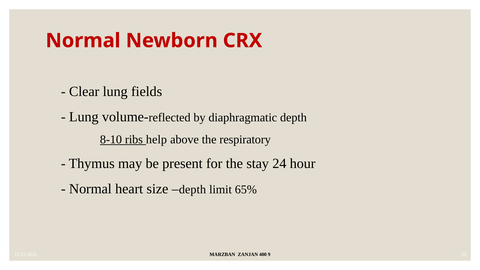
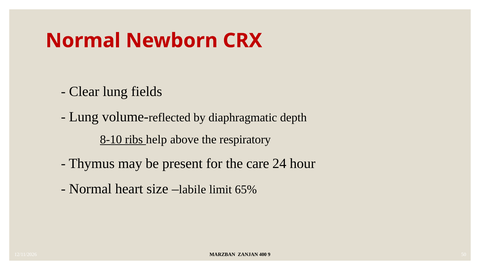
stay: stay -> care (258, 164)
depth: depth -> labile (192, 189)
